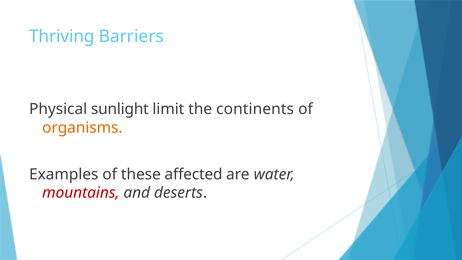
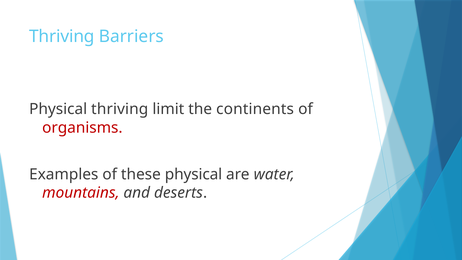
Physical sunlight: sunlight -> thriving (120, 109)
organisms colour: orange -> red (82, 128)
these affected: affected -> physical (194, 174)
